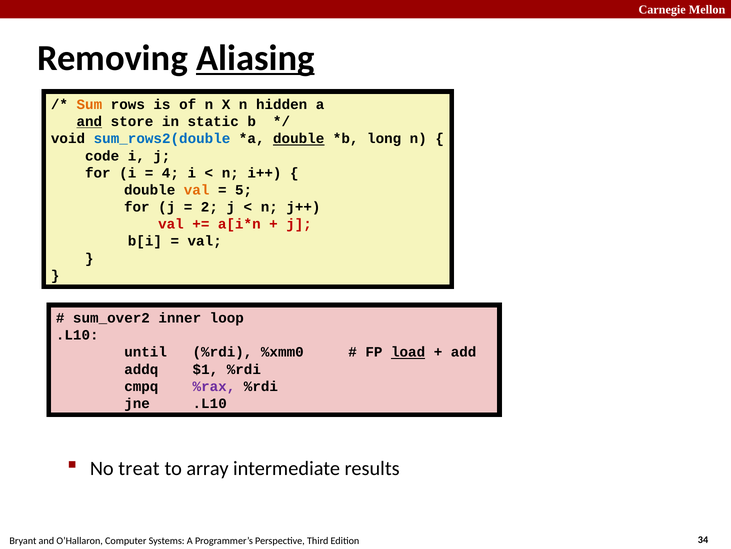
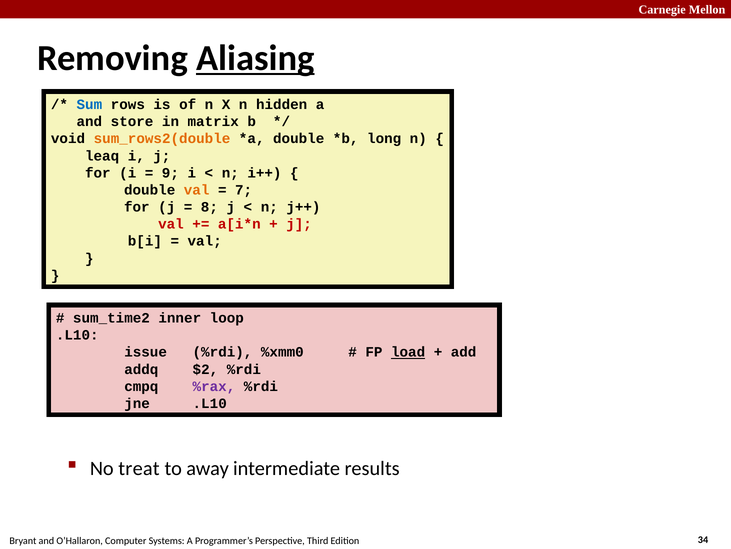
Sum colour: orange -> blue (89, 104)
and underline: present -> none (89, 122)
static: static -> matrix (213, 122)
sum_rows2(double colour: blue -> orange (162, 139)
double underline: present -> none (299, 139)
code: code -> leaq (102, 156)
4: 4 -> 9 (170, 173)
5: 5 -> 7 (244, 190)
2: 2 -> 8 (209, 207)
sum_over2: sum_over2 -> sum_time2 (111, 318)
until: until -> issue (146, 352)
$1: $1 -> $2 (205, 369)
array: array -> away (208, 468)
